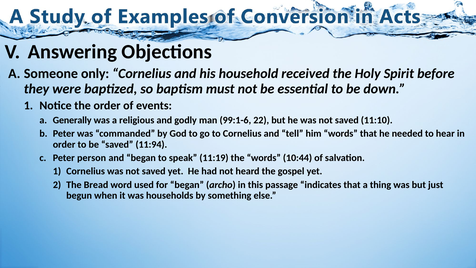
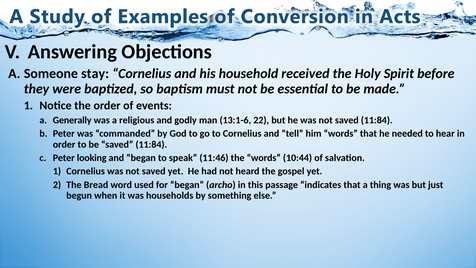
only: only -> stay (95, 74)
down: down -> made (385, 89)
99:1-6: 99:1-6 -> 13:1-6 (235, 120)
not saved 11:10: 11:10 -> 11:84 (377, 120)
be saved 11:94: 11:94 -> 11:84 (151, 144)
person: person -> looking (92, 158)
11:19: 11:19 -> 11:46 (214, 158)
